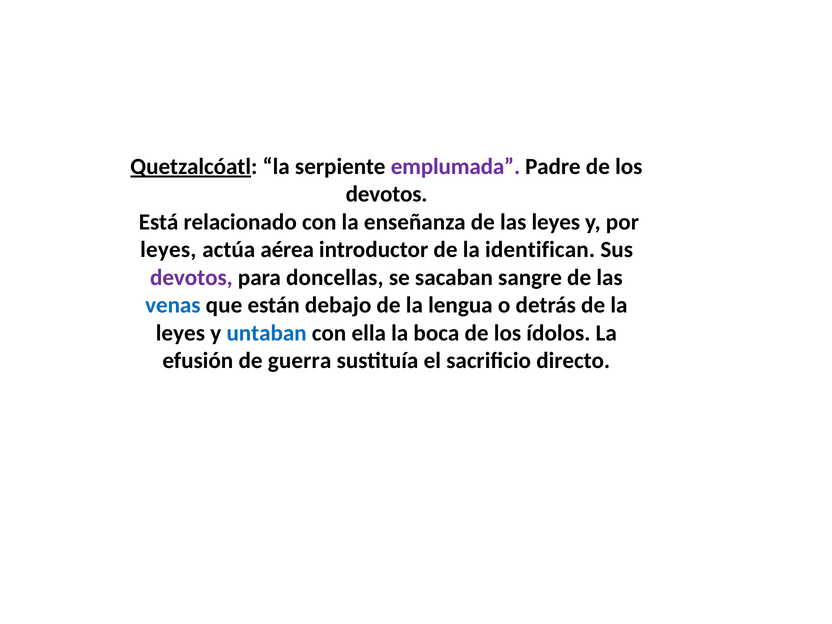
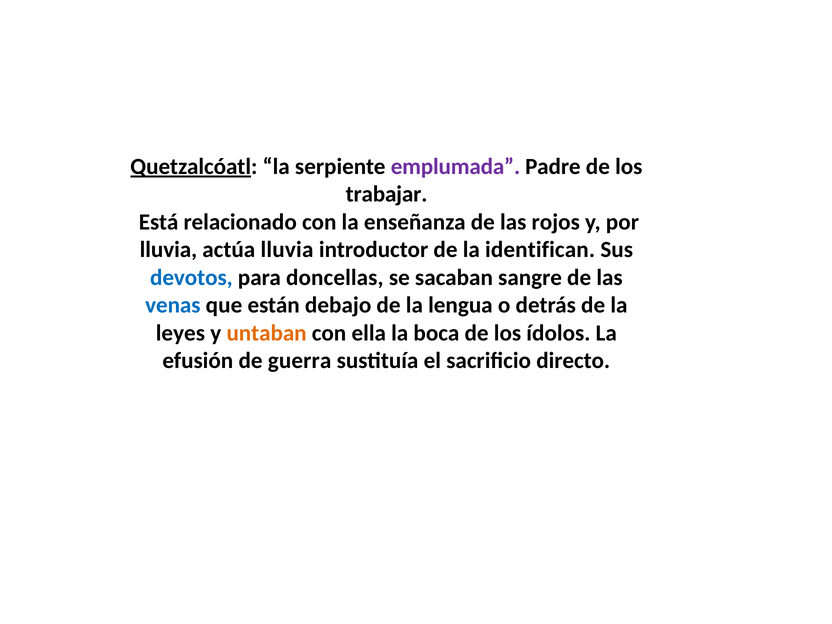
devotos: devotos -> trabajar (387, 194)
las leyes: leyes -> rojos (556, 222)
leyes: leyes -> lluvia (168, 250)
actúa aérea: aérea -> lluvia (287, 250)
devotos colour: purple -> blue (191, 277)
untaban colour: blue -> orange (267, 333)
